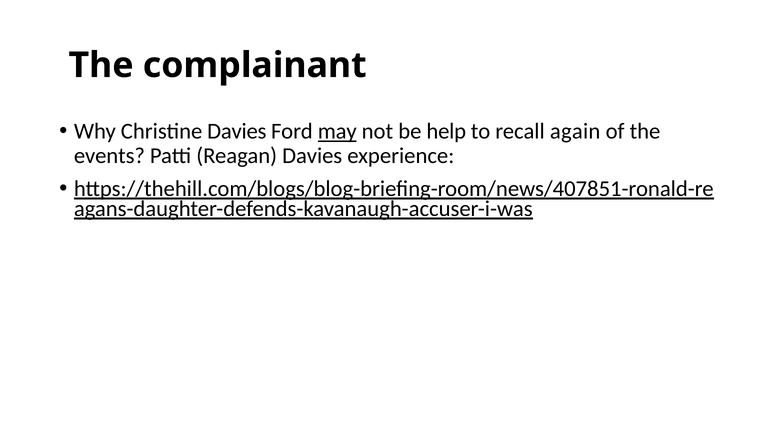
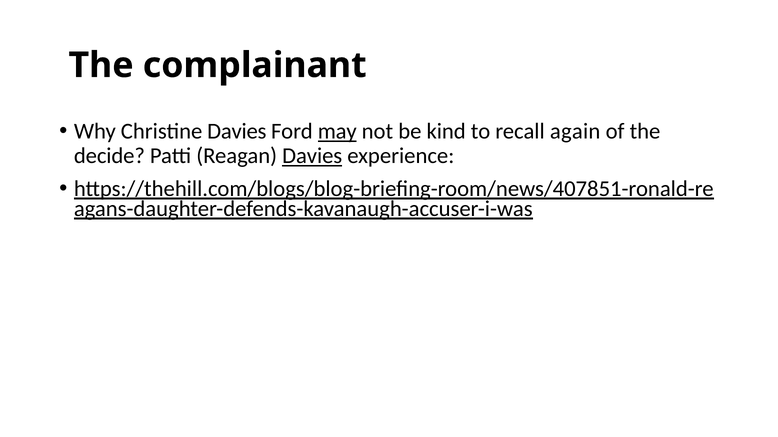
help: help -> kind (446, 132)
events: events -> decide (109, 156)
Davies underline: none -> present (312, 156)
